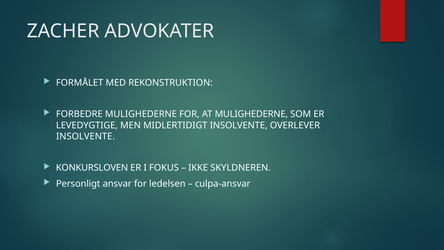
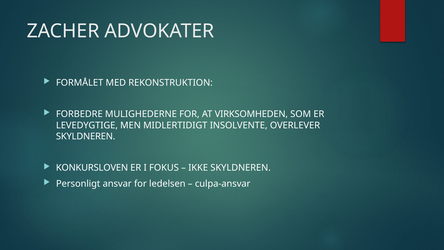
AT MULIGHEDERNE: MULIGHEDERNE -> VIRKSOMHEDEN (251, 114)
INSOLVENTE: INSOLVENTE -> SKYLDNEREN (86, 136)
